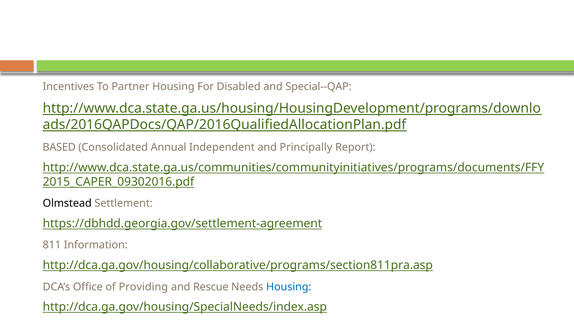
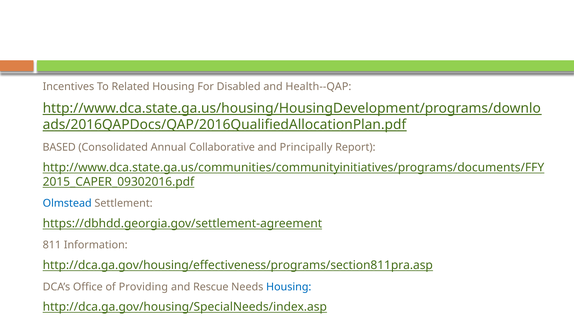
Partner: Partner -> Related (131, 86)
Special--QAP: Special--QAP -> Health--QAP (318, 86)
Independent: Independent -> Collaborative (222, 147)
Olmstead colour: black -> blue (67, 203)
http://dca.ga.gov/housing/collaborative/programs/section811pra.asp: http://dca.ga.gov/housing/collaborative/programs/section811pra.asp -> http://dca.ga.gov/housing/effectiveness/programs/section811pra.asp (238, 265)
